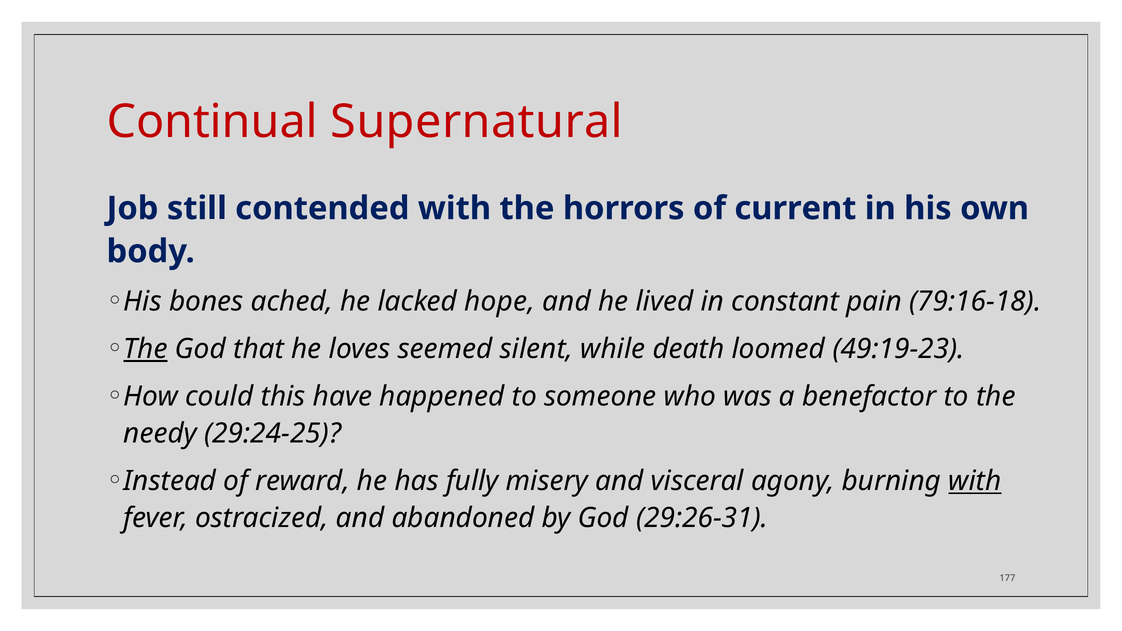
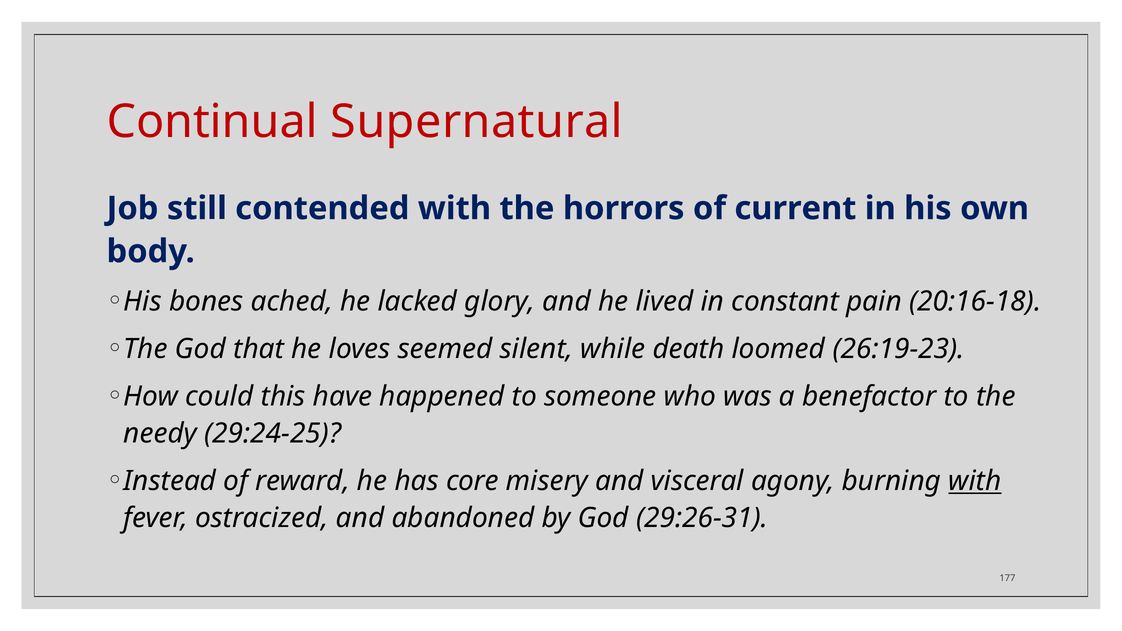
hope: hope -> glory (500, 301)
79:16-18: 79:16-18 -> 20:16-18 (975, 301)
The underline: present -> none (146, 349)
49:19-23: 49:19-23 -> 26:19-23 (899, 349)
fully: fully -> core (472, 481)
